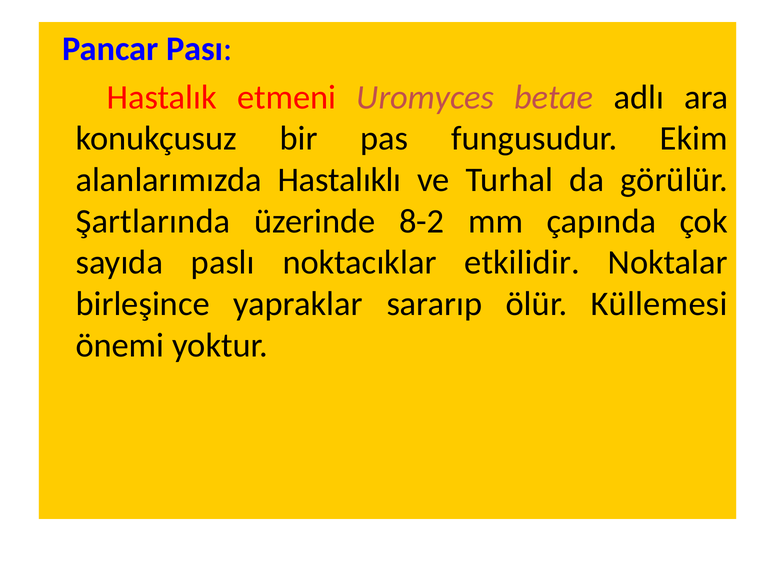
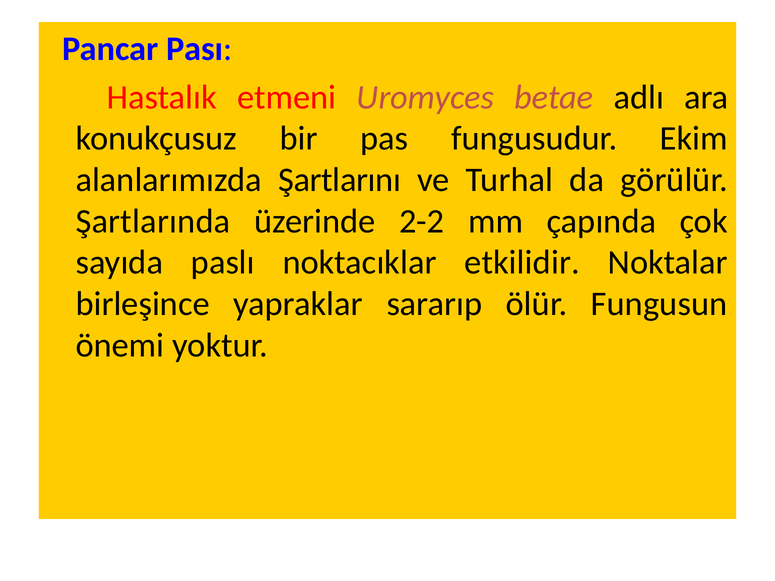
Hastalıklı: Hastalıklı -> Şartlarını (340, 180)
8-2: 8-2 -> 2-2 (422, 221)
Küllemesi: Küllemesi -> Fungusun (659, 304)
